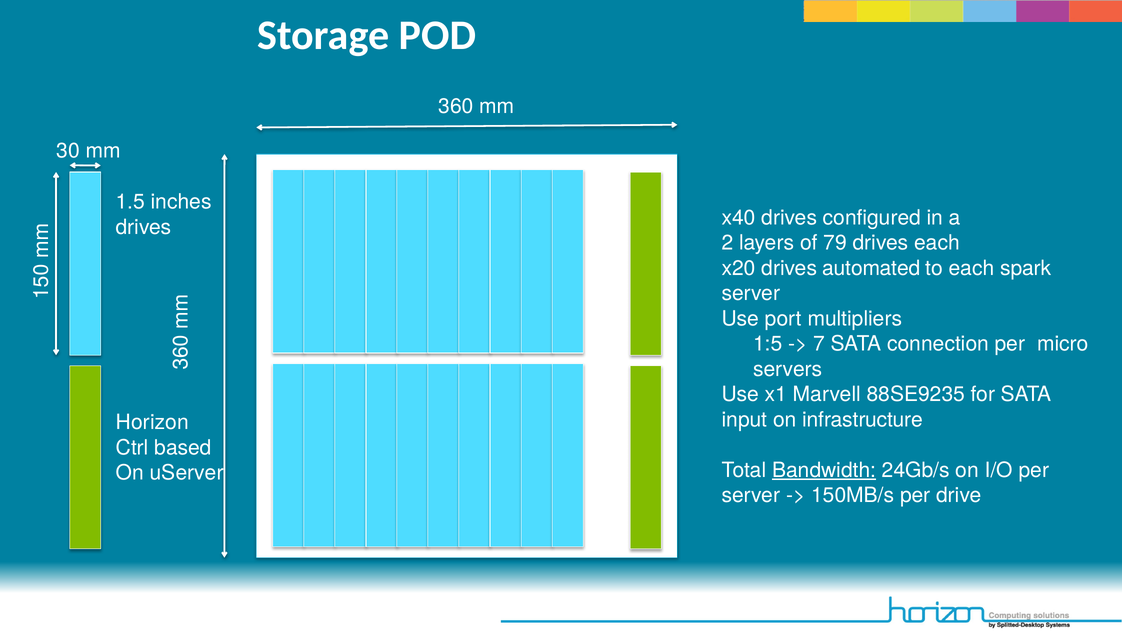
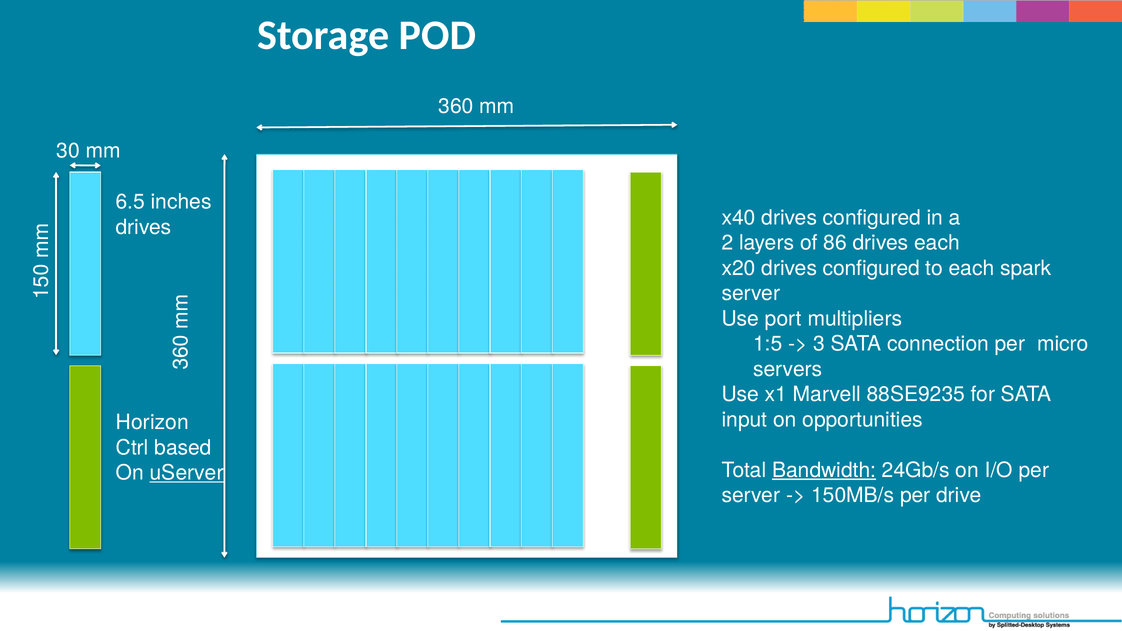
1.5: 1.5 -> 6.5 (130, 202)
79: 79 -> 86 (835, 243)
x20 drives automated: automated -> configured (871, 268)
7: 7 -> 3 (819, 344)
infrastructure: infrastructure -> opportunities (863, 420)
uServer underline: none -> present (187, 473)
